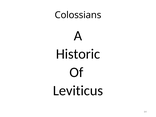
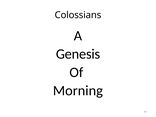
Historic: Historic -> Genesis (78, 54)
Leviticus: Leviticus -> Morning (78, 91)
